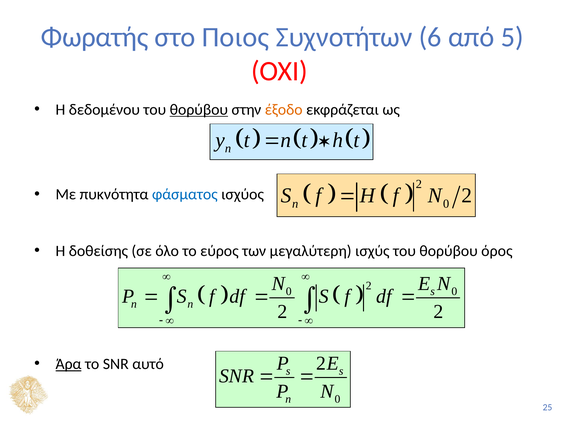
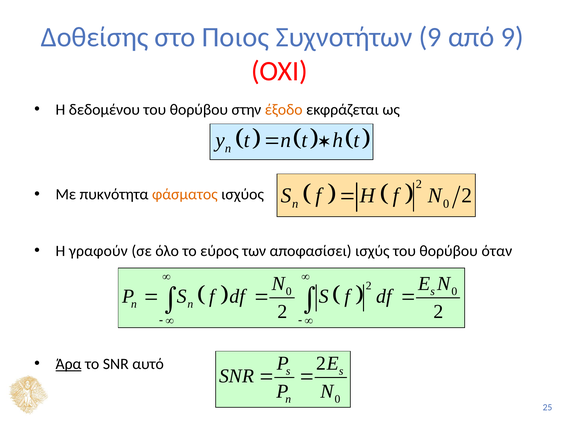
Φωρατής: Φωρατής -> Δοθείσης (95, 37)
Συχνοτήτων 6: 6 -> 9 (430, 37)
από 5: 5 -> 9 (512, 37)
θορύβου underline: present -> none (199, 110)
φάσματος colour: blue -> orange (185, 194)
δοθείσης: δοθείσης -> γραφούν (98, 251)
μεγαλύτερη: μεγαλύτερη -> αποφασίσει (311, 251)
όρος: όρος -> όταν (497, 251)
